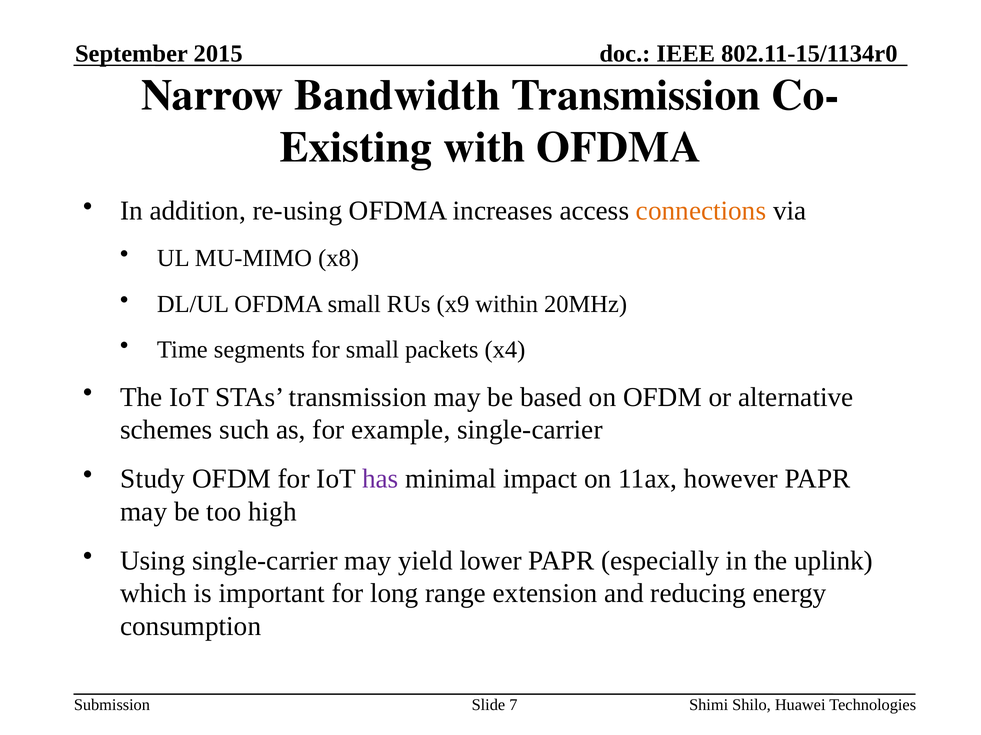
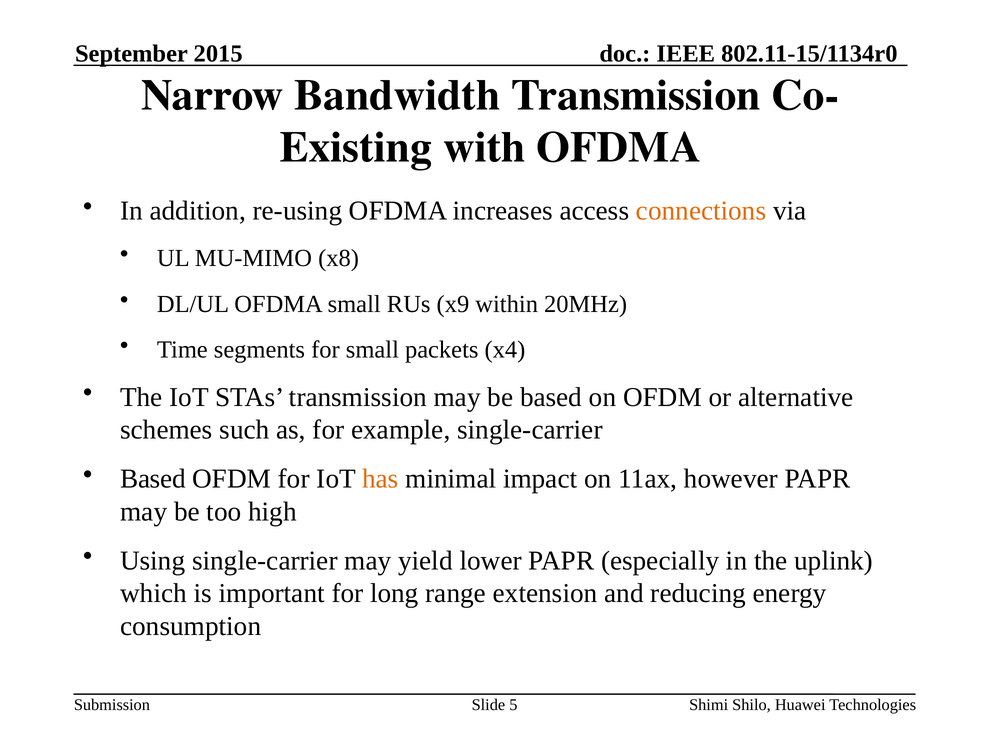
Study: Study -> Based (153, 479)
has colour: purple -> orange (380, 479)
7: 7 -> 5 (513, 706)
